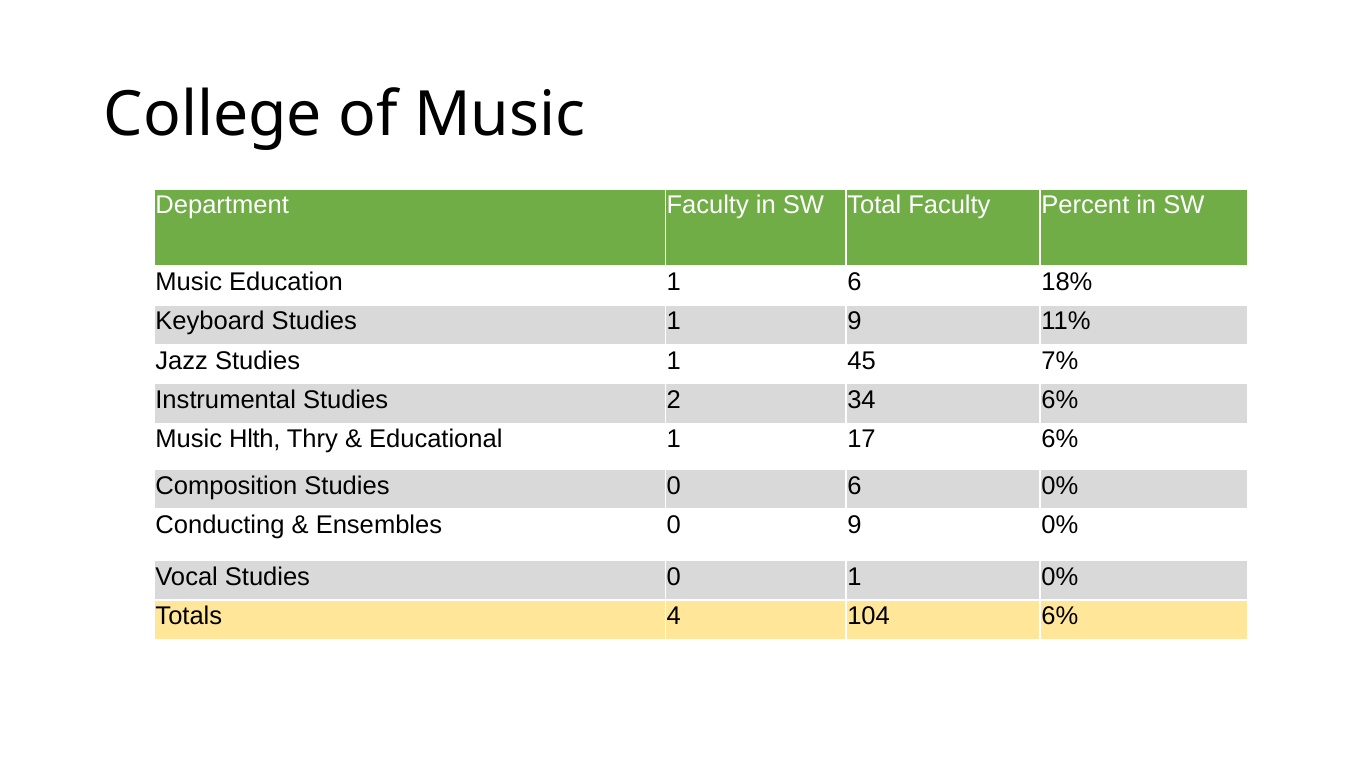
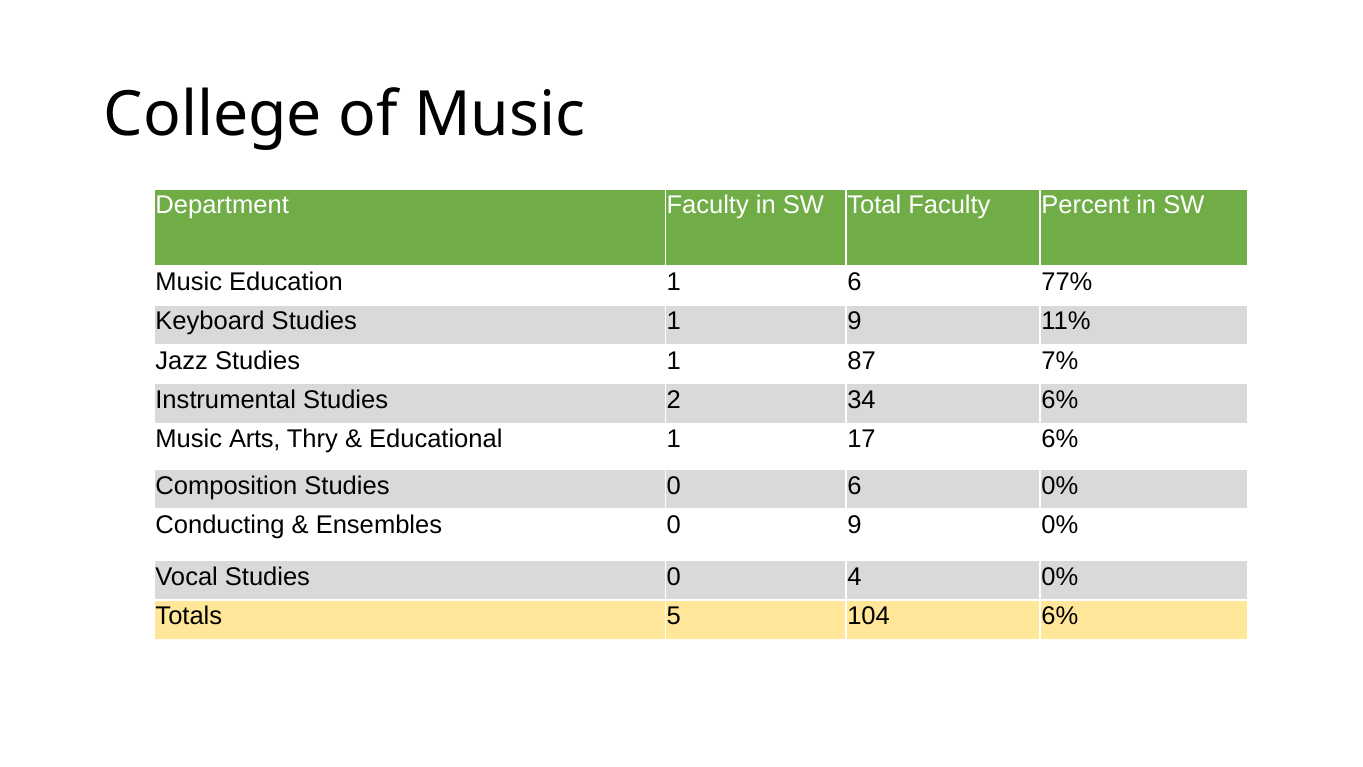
18%: 18% -> 77% (1067, 282)
45: 45 -> 87 (862, 361)
Hlth: Hlth -> Arts (255, 439)
0 1: 1 -> 4 (854, 577)
4: 4 -> 5 (674, 616)
